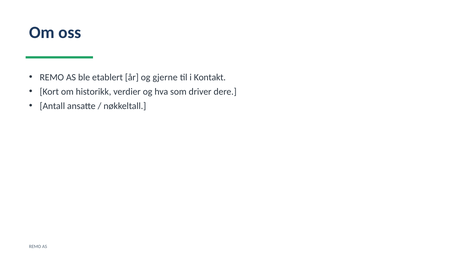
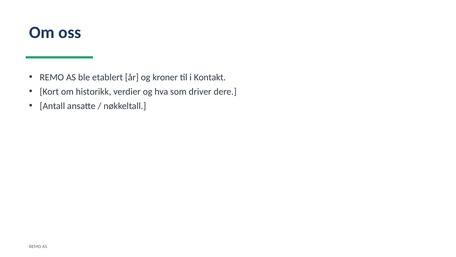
gjerne: gjerne -> kroner (165, 77)
